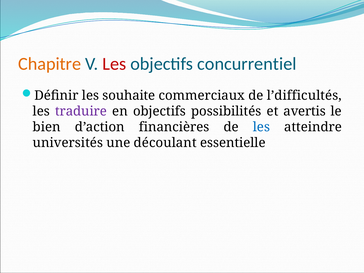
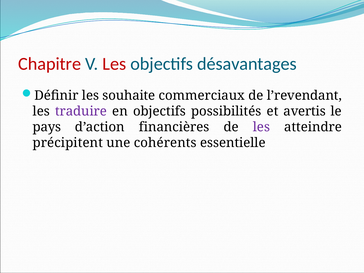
Chapitre colour: orange -> red (50, 64)
concurrentiel: concurrentiel -> désavantages (247, 64)
l’difficultés: l’difficultés -> l’revendant (304, 96)
bien: bien -> pays (47, 127)
les colour: blue -> purple (261, 127)
universités: universités -> précipitent (68, 143)
découlant: découlant -> cohérents (165, 143)
